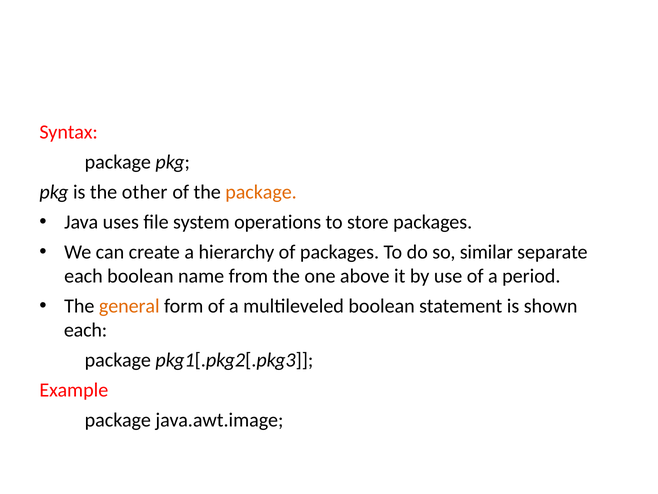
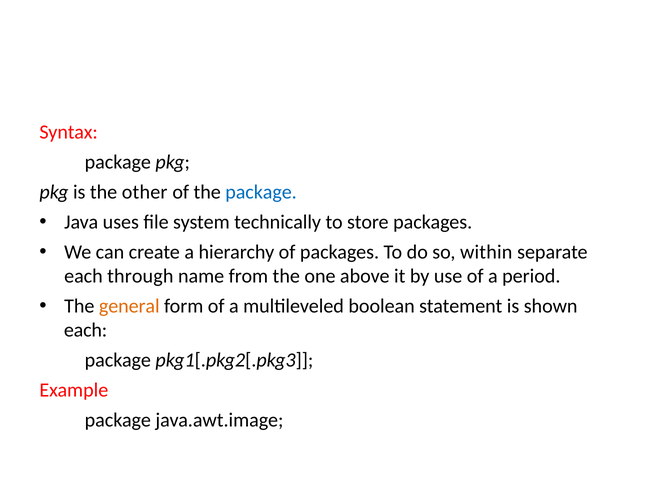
package colour: orange -> blue (261, 192)
operations: operations -> technically (278, 222)
similar: similar -> within (486, 252)
each boolean: boolean -> through (140, 276)
